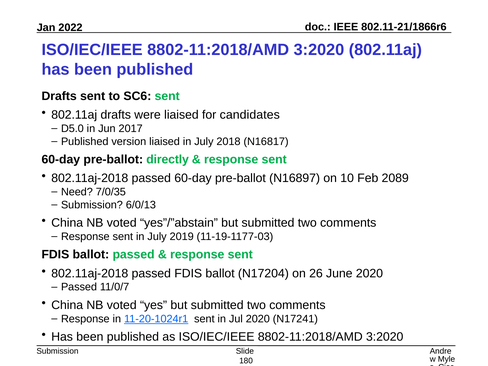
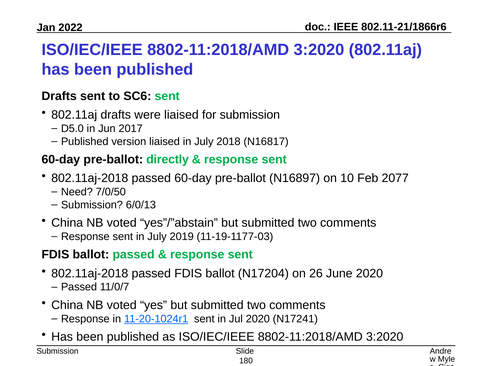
for candidates: candidates -> submission (250, 115)
2089: 2089 -> 2077 (395, 178)
7/0/35: 7/0/35 -> 7/0/50 (111, 192)
